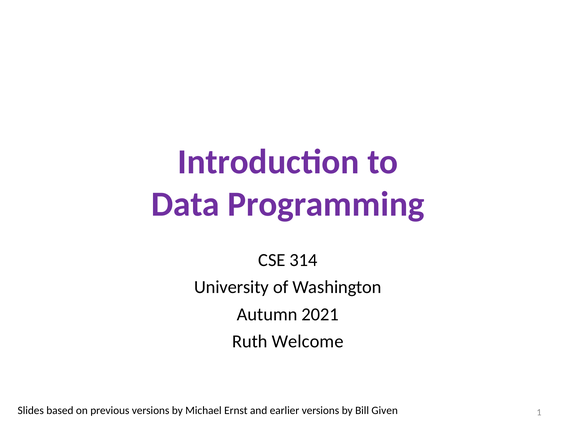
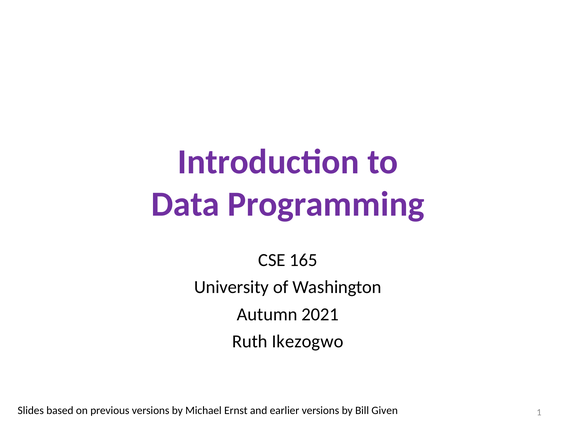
314: 314 -> 165 (304, 260)
Welcome: Welcome -> Ikezogwo (308, 342)
